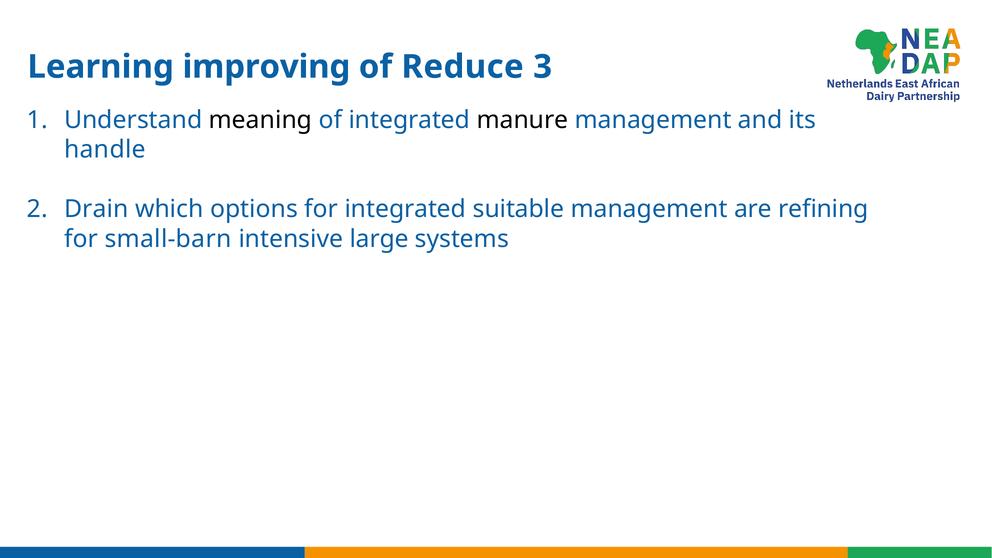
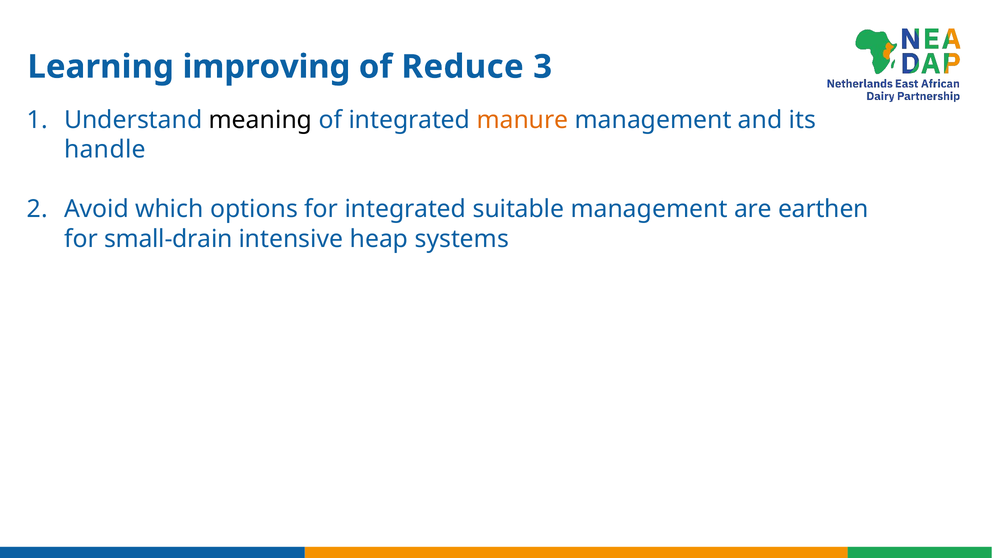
manure colour: black -> orange (522, 120)
Drain: Drain -> Avoid (96, 209)
refining: refining -> earthen (823, 209)
small-barn: small-barn -> small-drain (168, 239)
large: large -> heap (379, 239)
